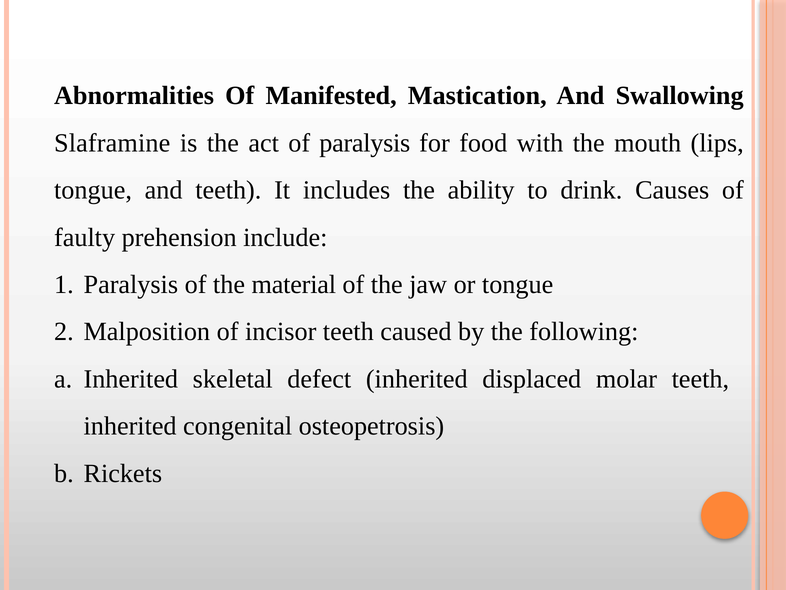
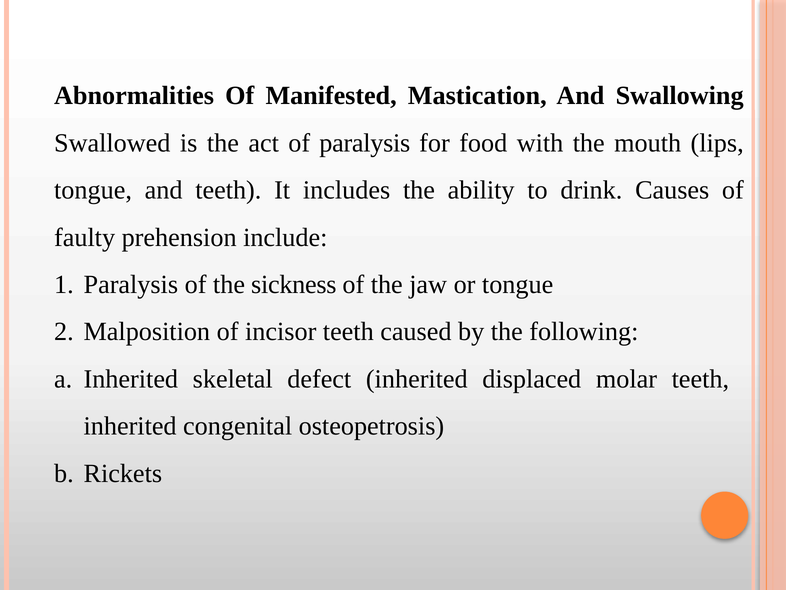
Slaframine: Slaframine -> Swallowed (112, 143)
material: material -> sickness (294, 284)
